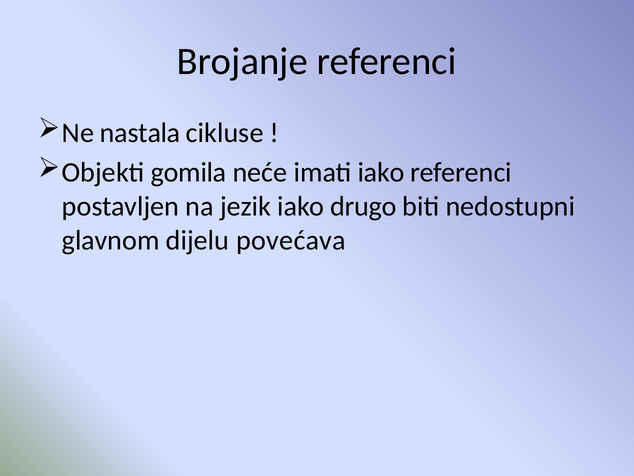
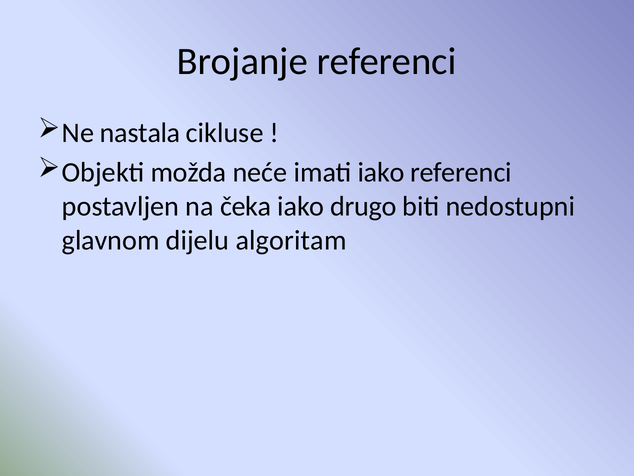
gomila: gomila -> možda (189, 172)
jezik: jezik -> čeka (246, 206)
povećava: povećava -> algoritam (291, 240)
